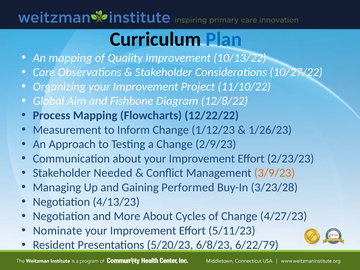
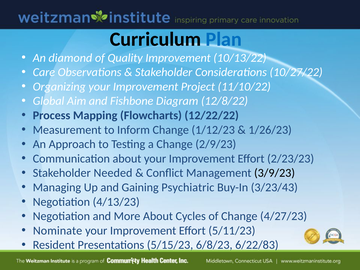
An mapping: mapping -> diamond (70, 58)
3/9/23 colour: orange -> black (275, 173)
Performed: Performed -> Psychiatric (188, 187)
3/23/28: 3/23/28 -> 3/23/43 (274, 187)
5/20/23: 5/20/23 -> 5/15/23 (170, 245)
6/22/79: 6/22/79 -> 6/22/83 (257, 245)
